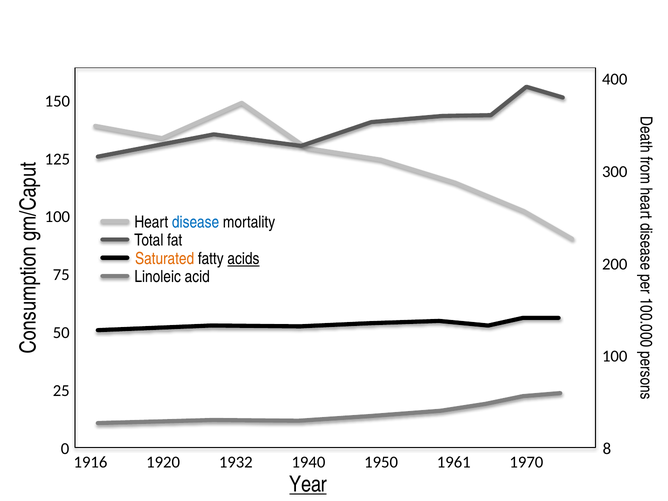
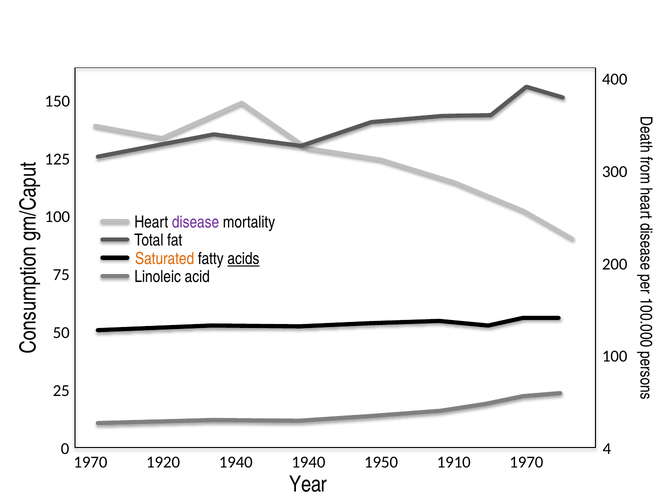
disease colour: blue -> purple (196, 222)
8: 8 -> 4 (607, 449)
1916: 1916 -> 1970 (90, 462)
1920 1932: 1932 -> 1940 (236, 462)
1961: 1961 -> 1910 (454, 462)
Year underline: present -> none (308, 484)
